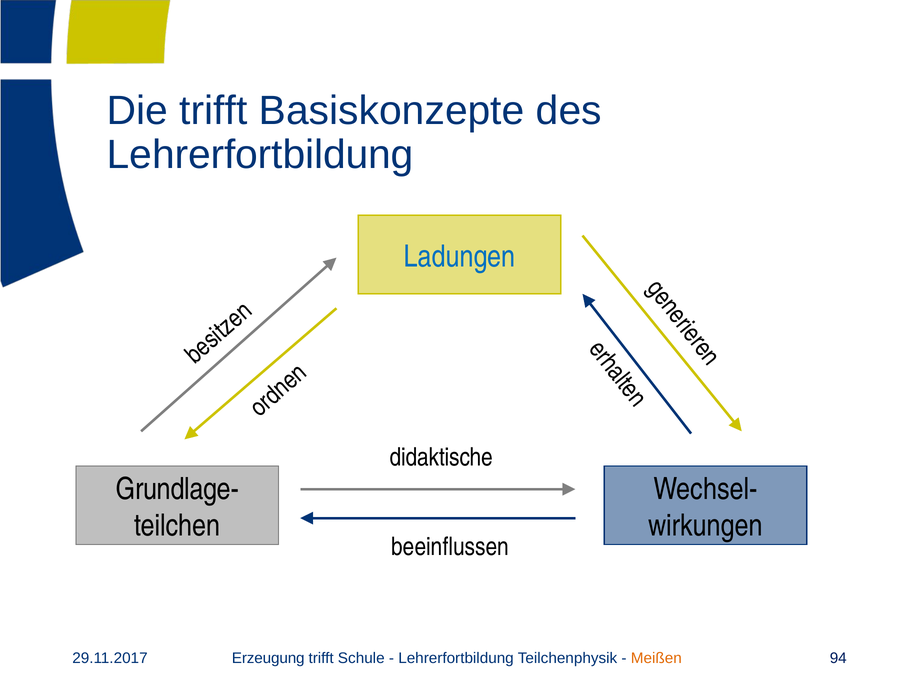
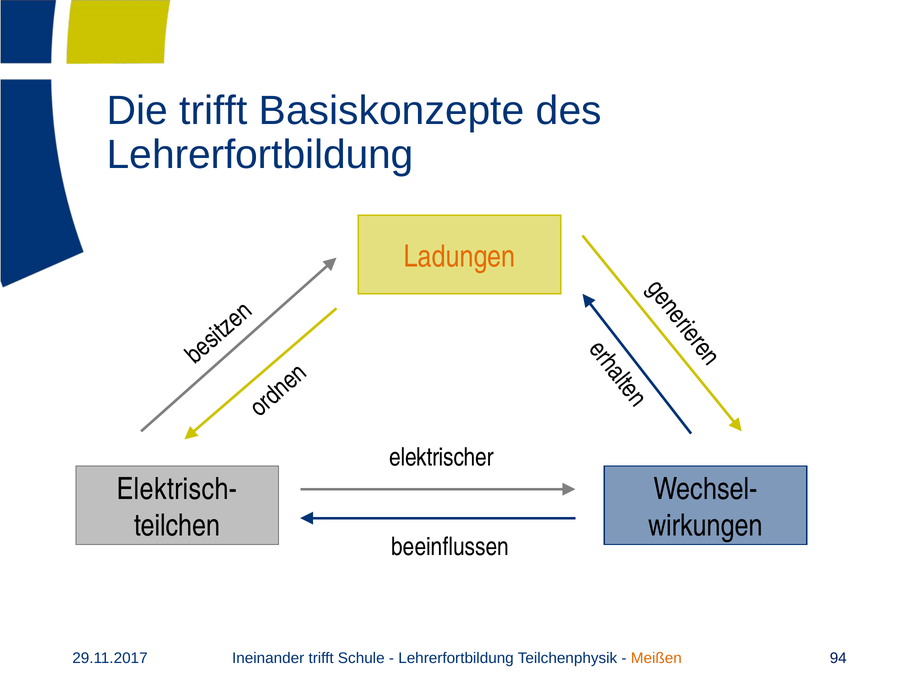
Ladungen colour: blue -> orange (460, 257)
didaktische: didaktische -> elektrischer (441, 458)
Grundlage-: Grundlage- -> Elektrisch- (177, 489)
Erzeugung: Erzeugung -> Ineinander (268, 658)
